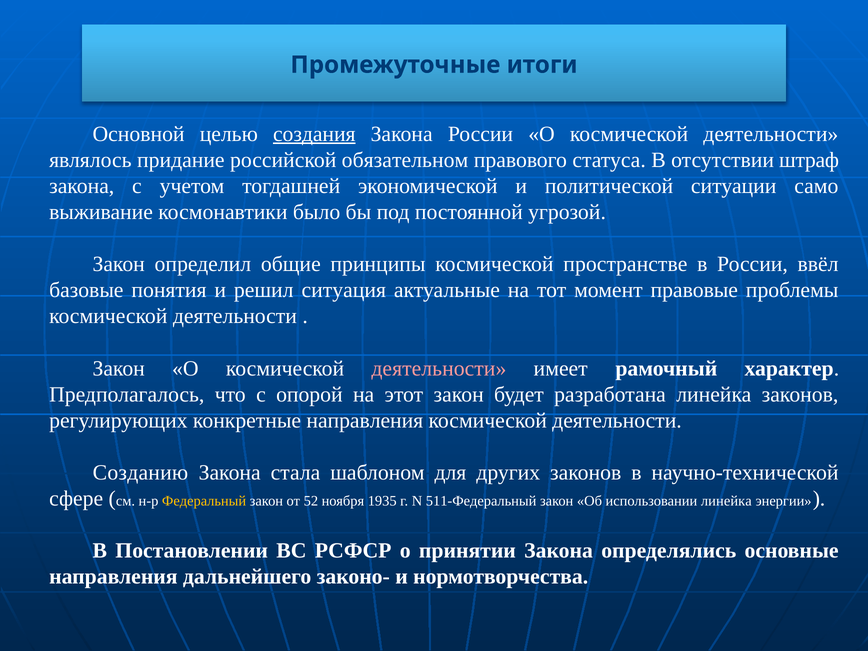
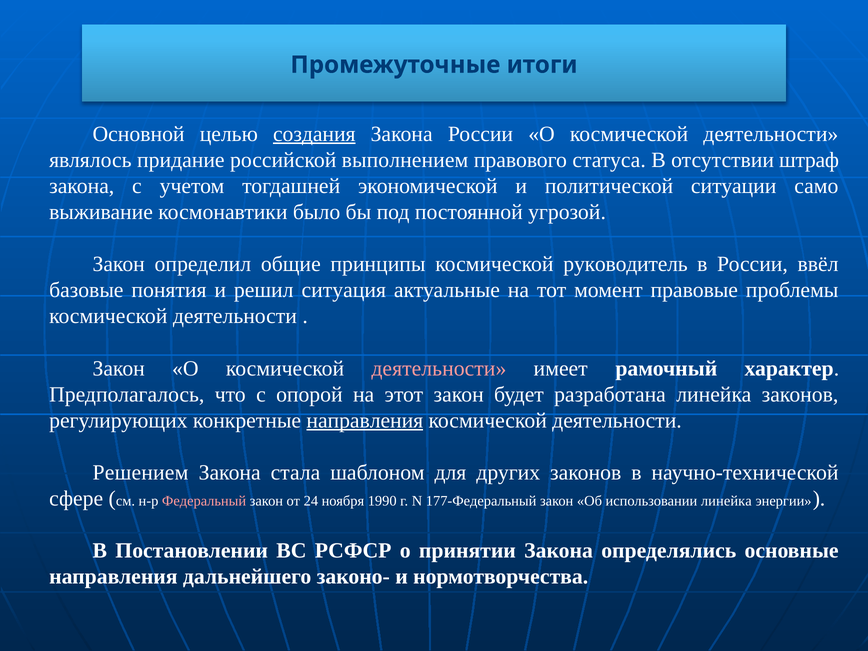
обязательном: обязательном -> выполнением (405, 160)
пространстве: пространстве -> руководитель (626, 264)
направления underline: none -> present (365, 420)
Созданию: Созданию -> Решением (140, 473)
Федеральный colour: yellow -> pink (204, 501)
52: 52 -> 24 (311, 501)
1935: 1935 -> 1990 (382, 501)
511-Федеральный: 511-Федеральный -> 177-Федеральный (481, 501)
